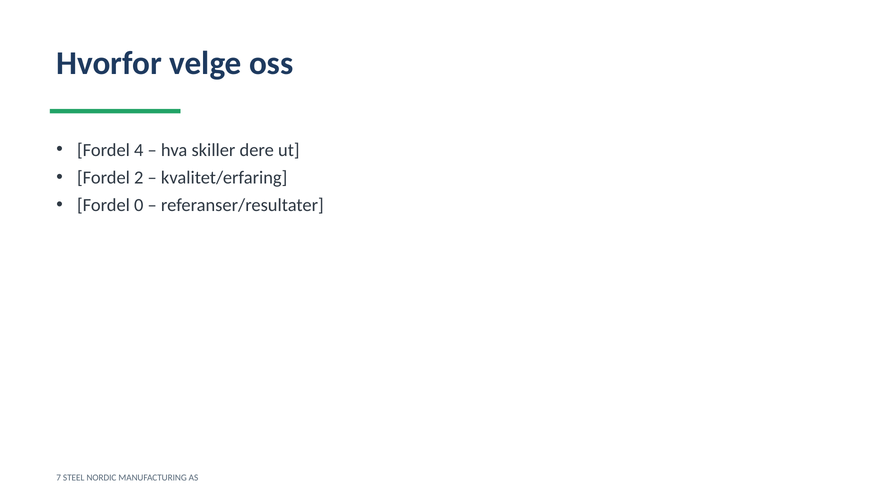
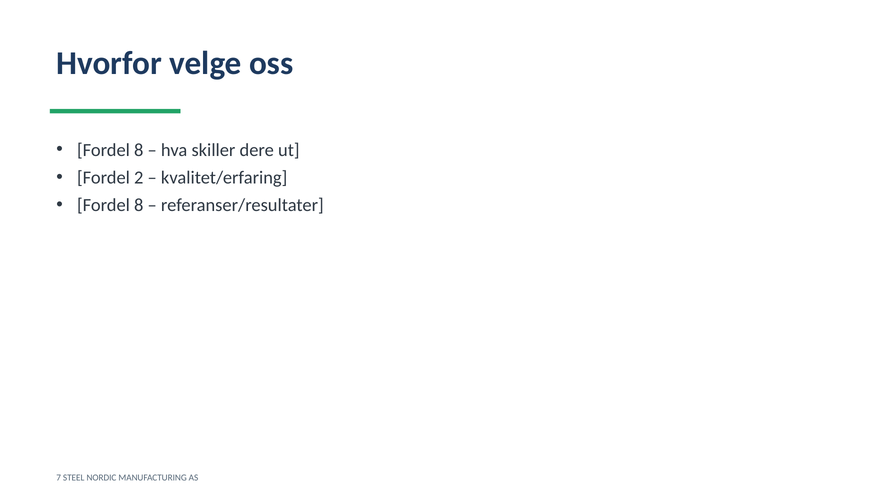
4: 4 -> 8 (139, 150)
0: 0 -> 8 (139, 205)
